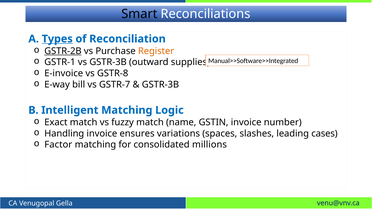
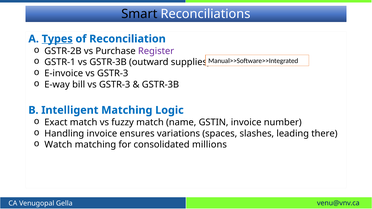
GSTR-2B underline: present -> none (63, 51)
Register colour: orange -> purple (156, 51)
E-invoice vs GSTR-8: GSTR-8 -> GSTR-3 (113, 73)
bill vs GSTR-7: GSTR-7 -> GSTR-3 (115, 85)
cases: cases -> there (324, 134)
Factor: Factor -> Watch (58, 145)
